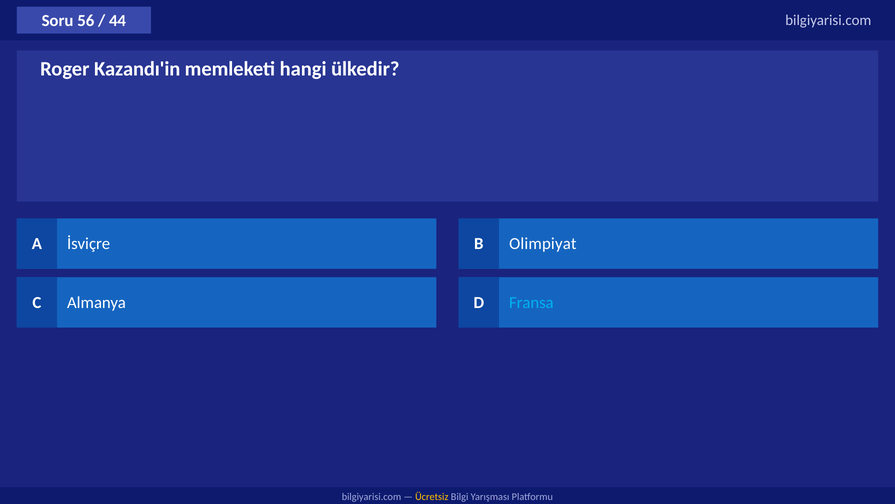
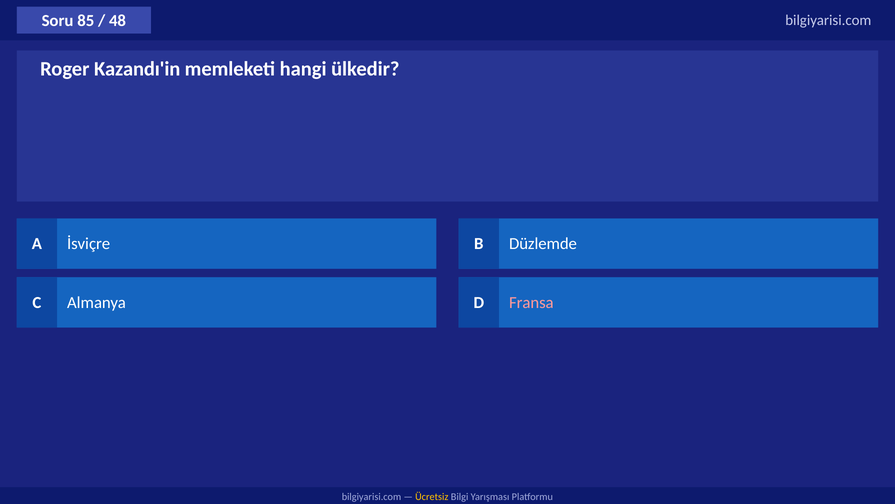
56: 56 -> 85 (86, 20)
44: 44 -> 48 (117, 20)
Olimpiyat: Olimpiyat -> Düzlemde (543, 244)
Fransa colour: light blue -> pink (531, 302)
